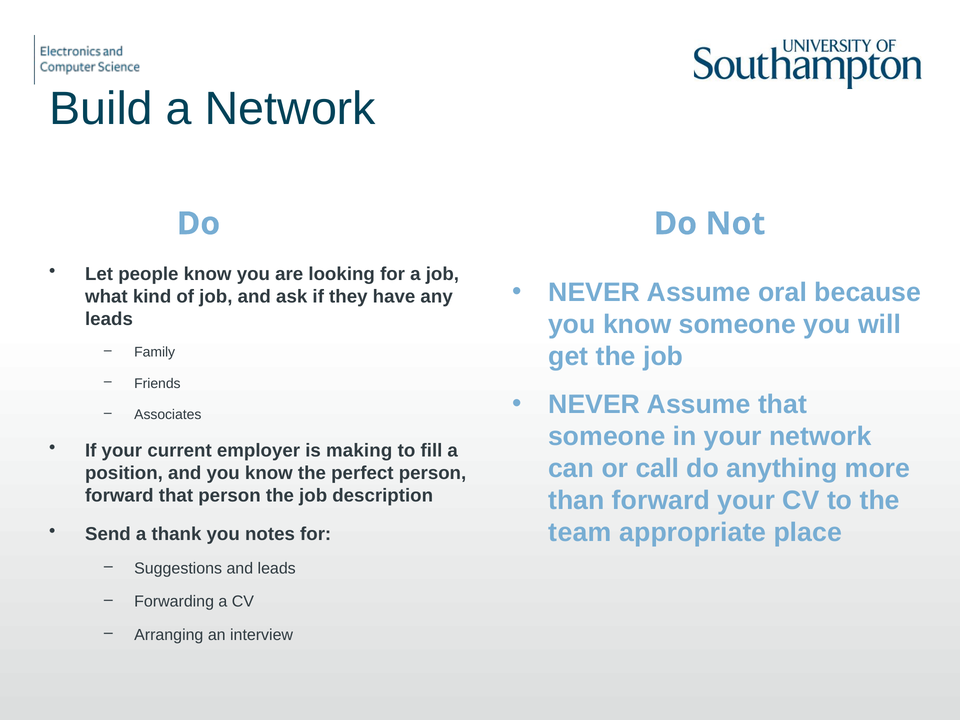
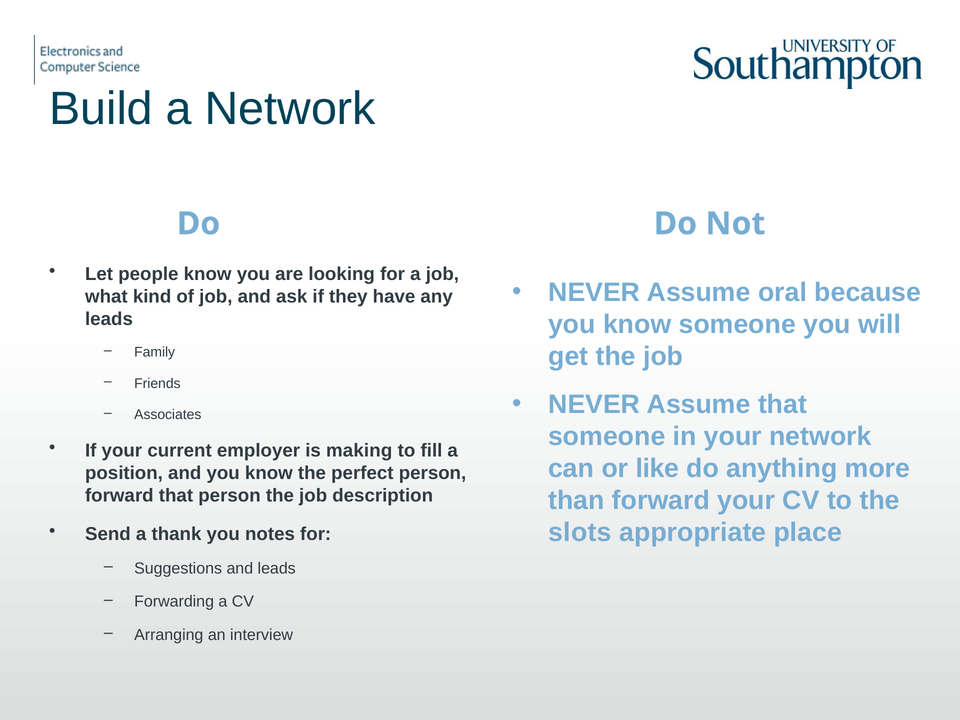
call: call -> like (657, 468)
team: team -> slots (580, 532)
